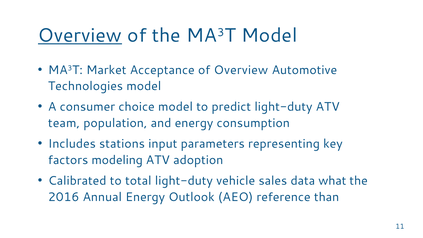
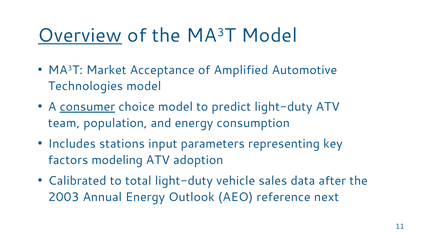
of Overview: Overview -> Amplified (241, 70)
consumer underline: none -> present (87, 107)
what: what -> after (332, 181)
2016: 2016 -> 2003 (64, 197)
than: than -> next (326, 197)
